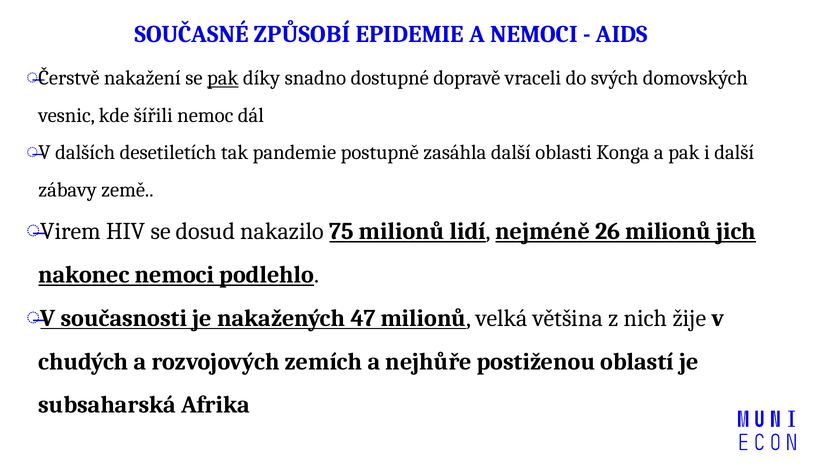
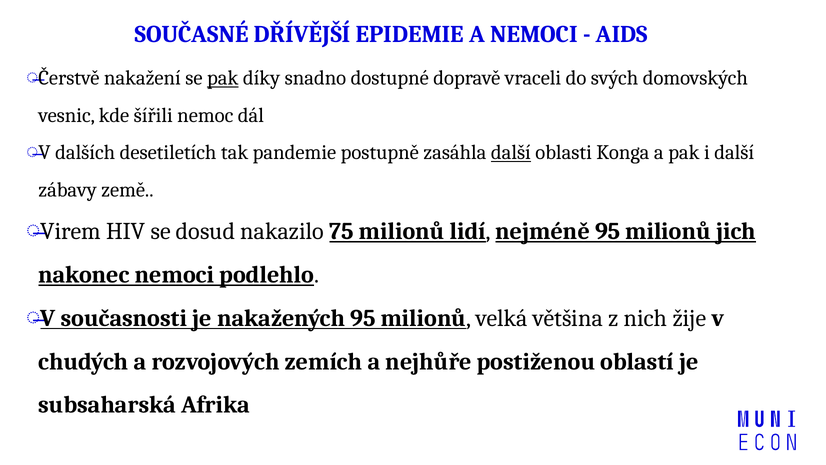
ZPŮSOBÍ: ZPŮSOBÍ -> DŘÍVĚJŠÍ (302, 34)
další underline: none -> present (511, 152)
nejméně 26: 26 -> 95 (608, 231)
nakažených 47: 47 -> 95 (363, 318)
